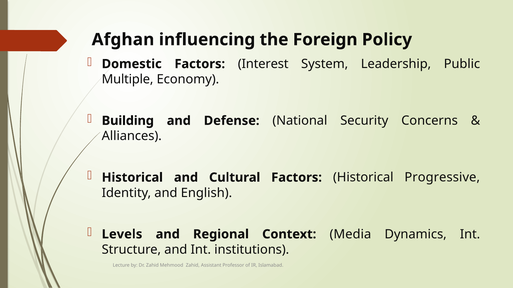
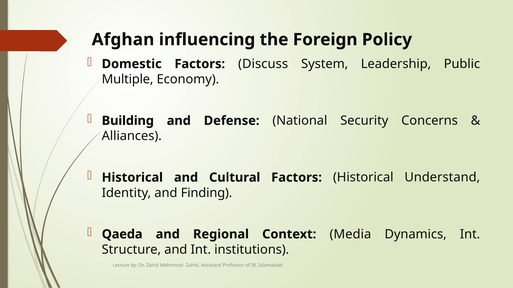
Interest: Interest -> Discuss (263, 64)
Progressive: Progressive -> Understand (442, 178)
English: English -> Finding (207, 193)
Levels: Levels -> Qaeda (122, 235)
